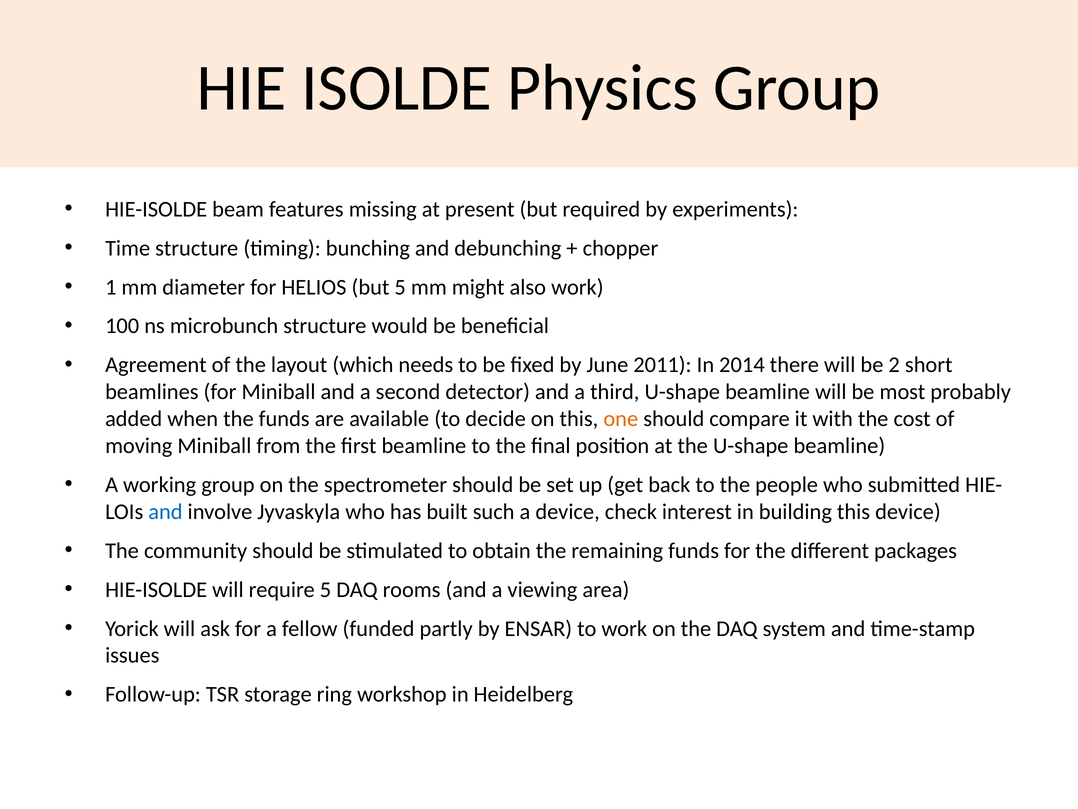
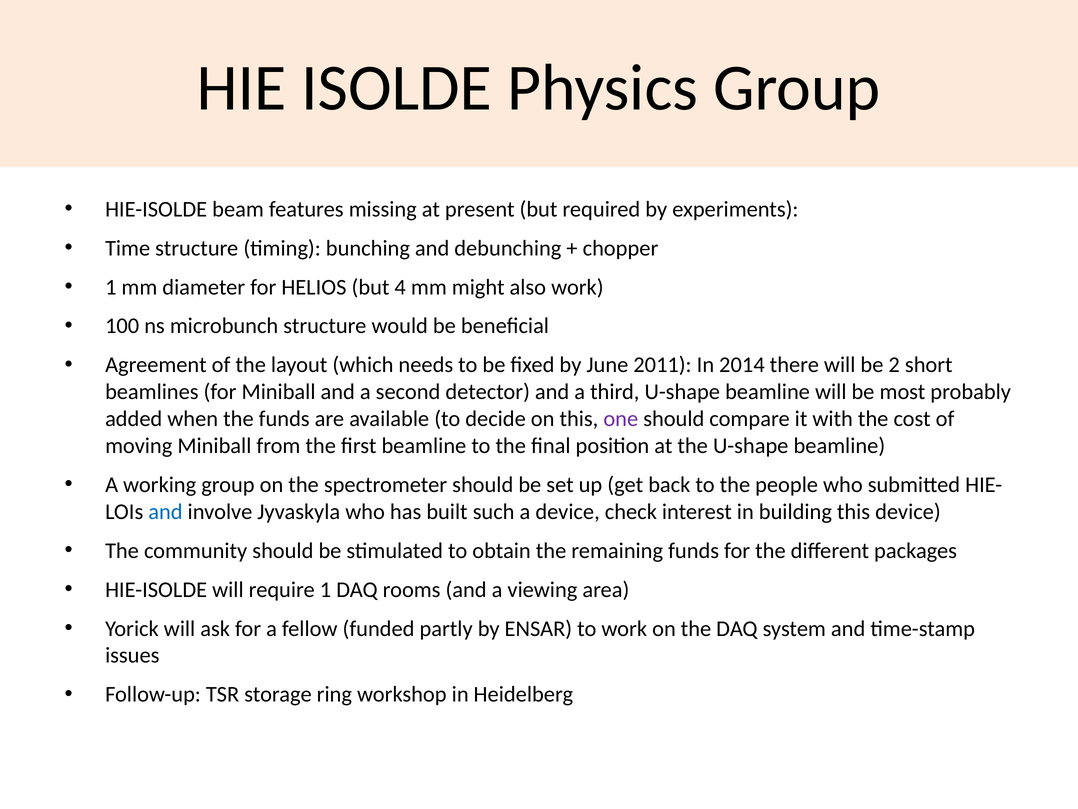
but 5: 5 -> 4 (400, 287)
one colour: orange -> purple (621, 419)
require 5: 5 -> 1 (325, 589)
